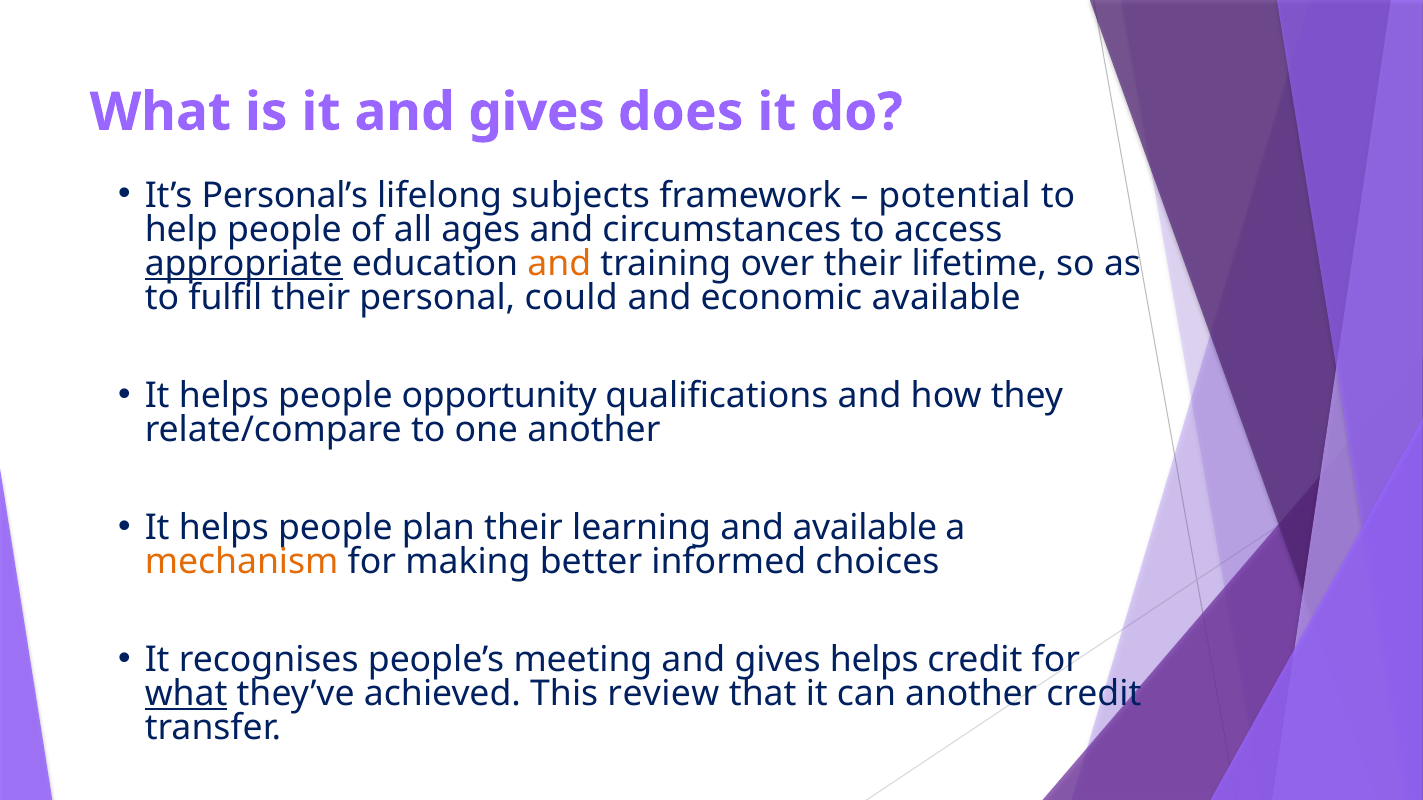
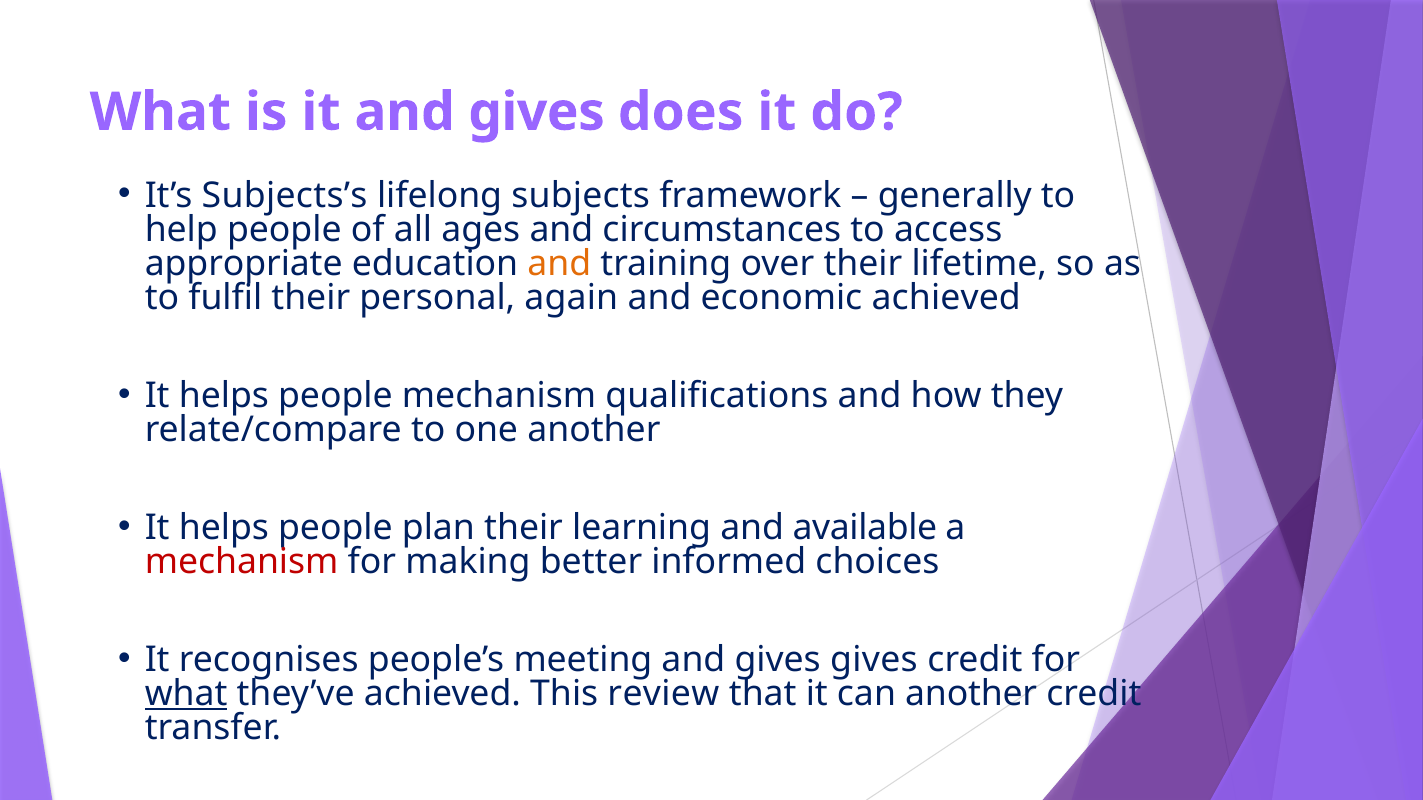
Personal’s: Personal’s -> Subjects’s (285, 195)
potential: potential -> generally (955, 195)
appropriate underline: present -> none (244, 264)
could: could -> again (571, 298)
economic available: available -> achieved (946, 298)
people opportunity: opportunity -> mechanism (499, 396)
mechanism colour: orange -> red (242, 562)
gives helps: helps -> gives (874, 660)
